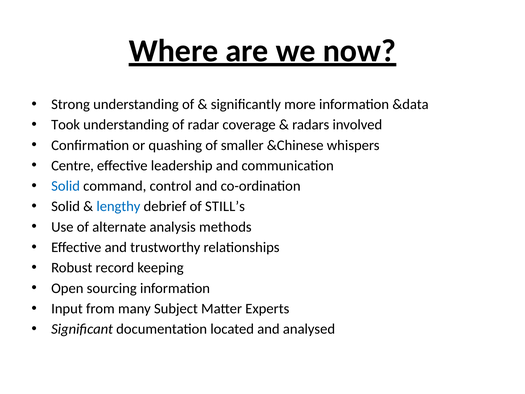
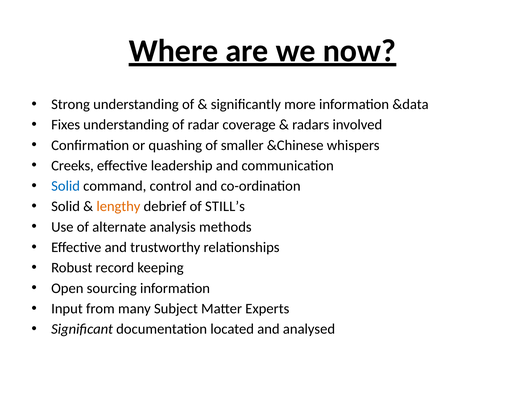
Took: Took -> Fixes (66, 125)
Centre: Centre -> Creeks (72, 166)
lengthy colour: blue -> orange (118, 206)
